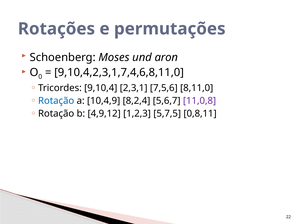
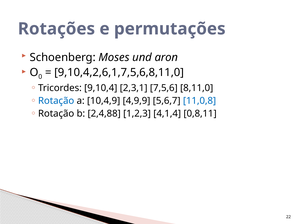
9,10,4,2,3,1,7,4,6,8,11,0: 9,10,4,2,3,1,7,4,6,8,11,0 -> 9,10,4,2,6,1,7,5,6,8,11,0 (119, 72)
8,2,4: 8,2,4 -> 4,9,9 (136, 101)
11,0,8 colour: purple -> blue (200, 101)
4,9,12: 4,9,12 -> 2,4,88 (104, 113)
5,7,5: 5,7,5 -> 4,1,4 (167, 113)
